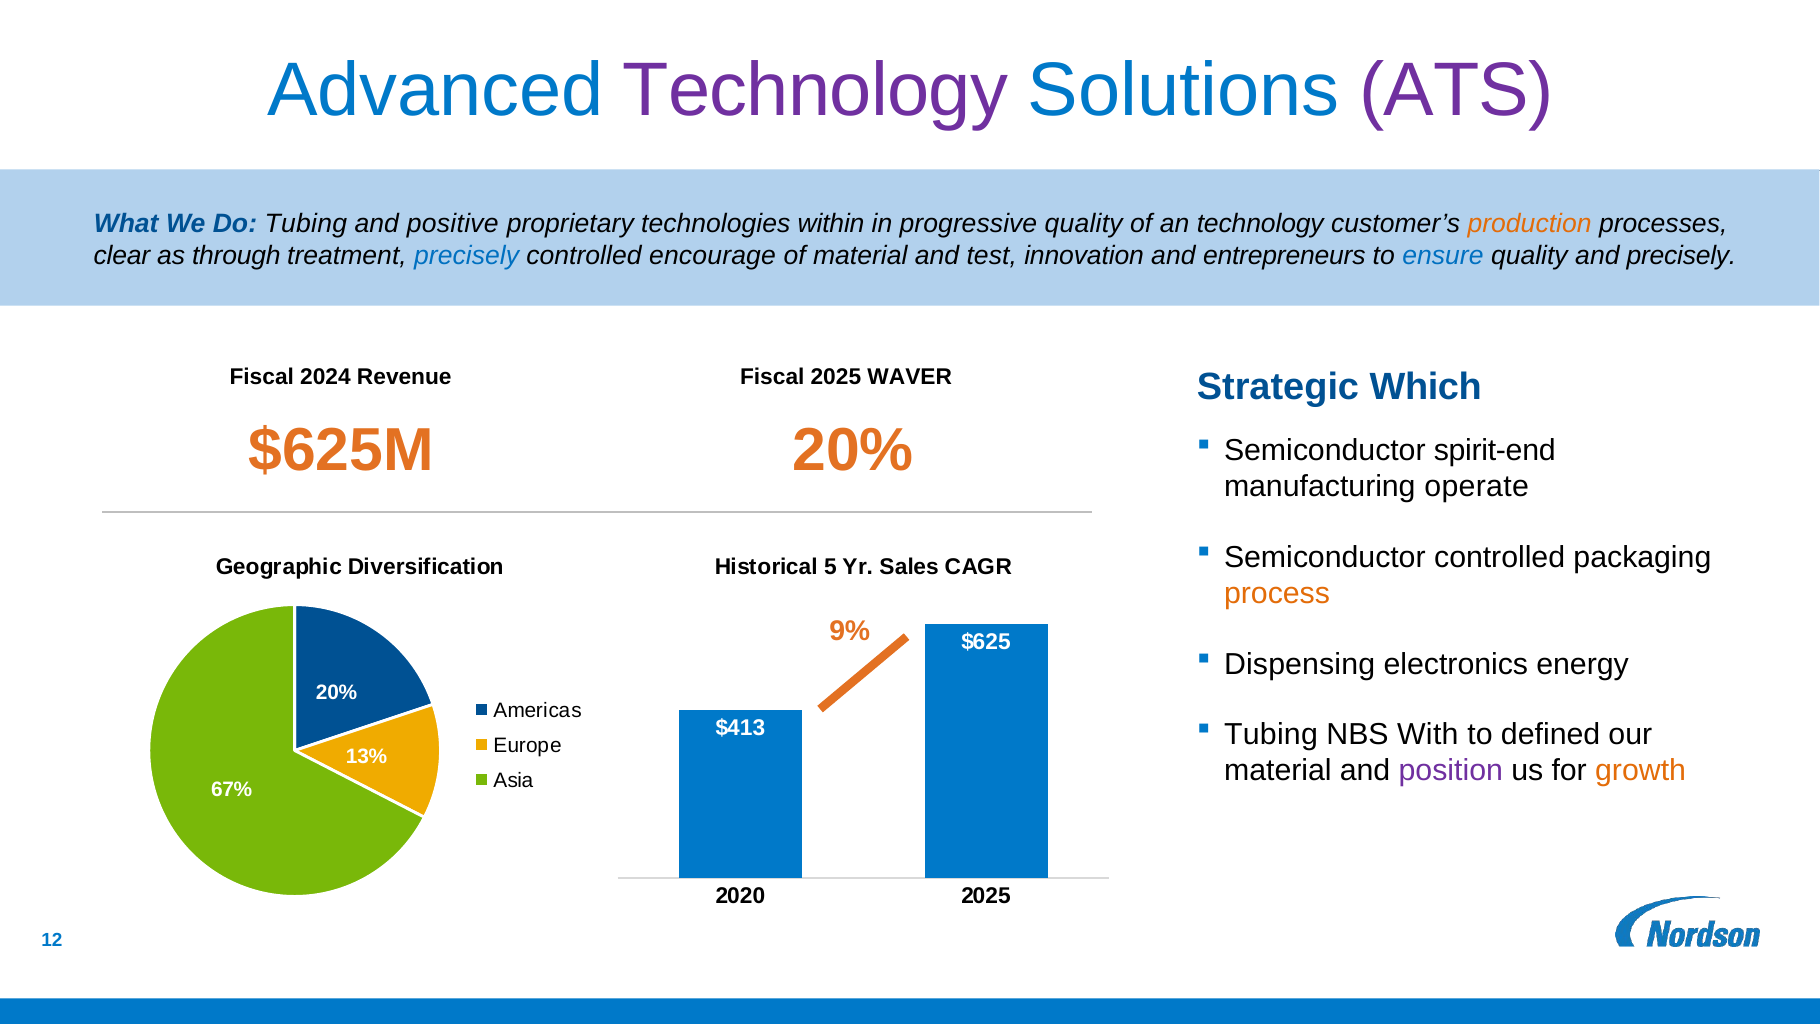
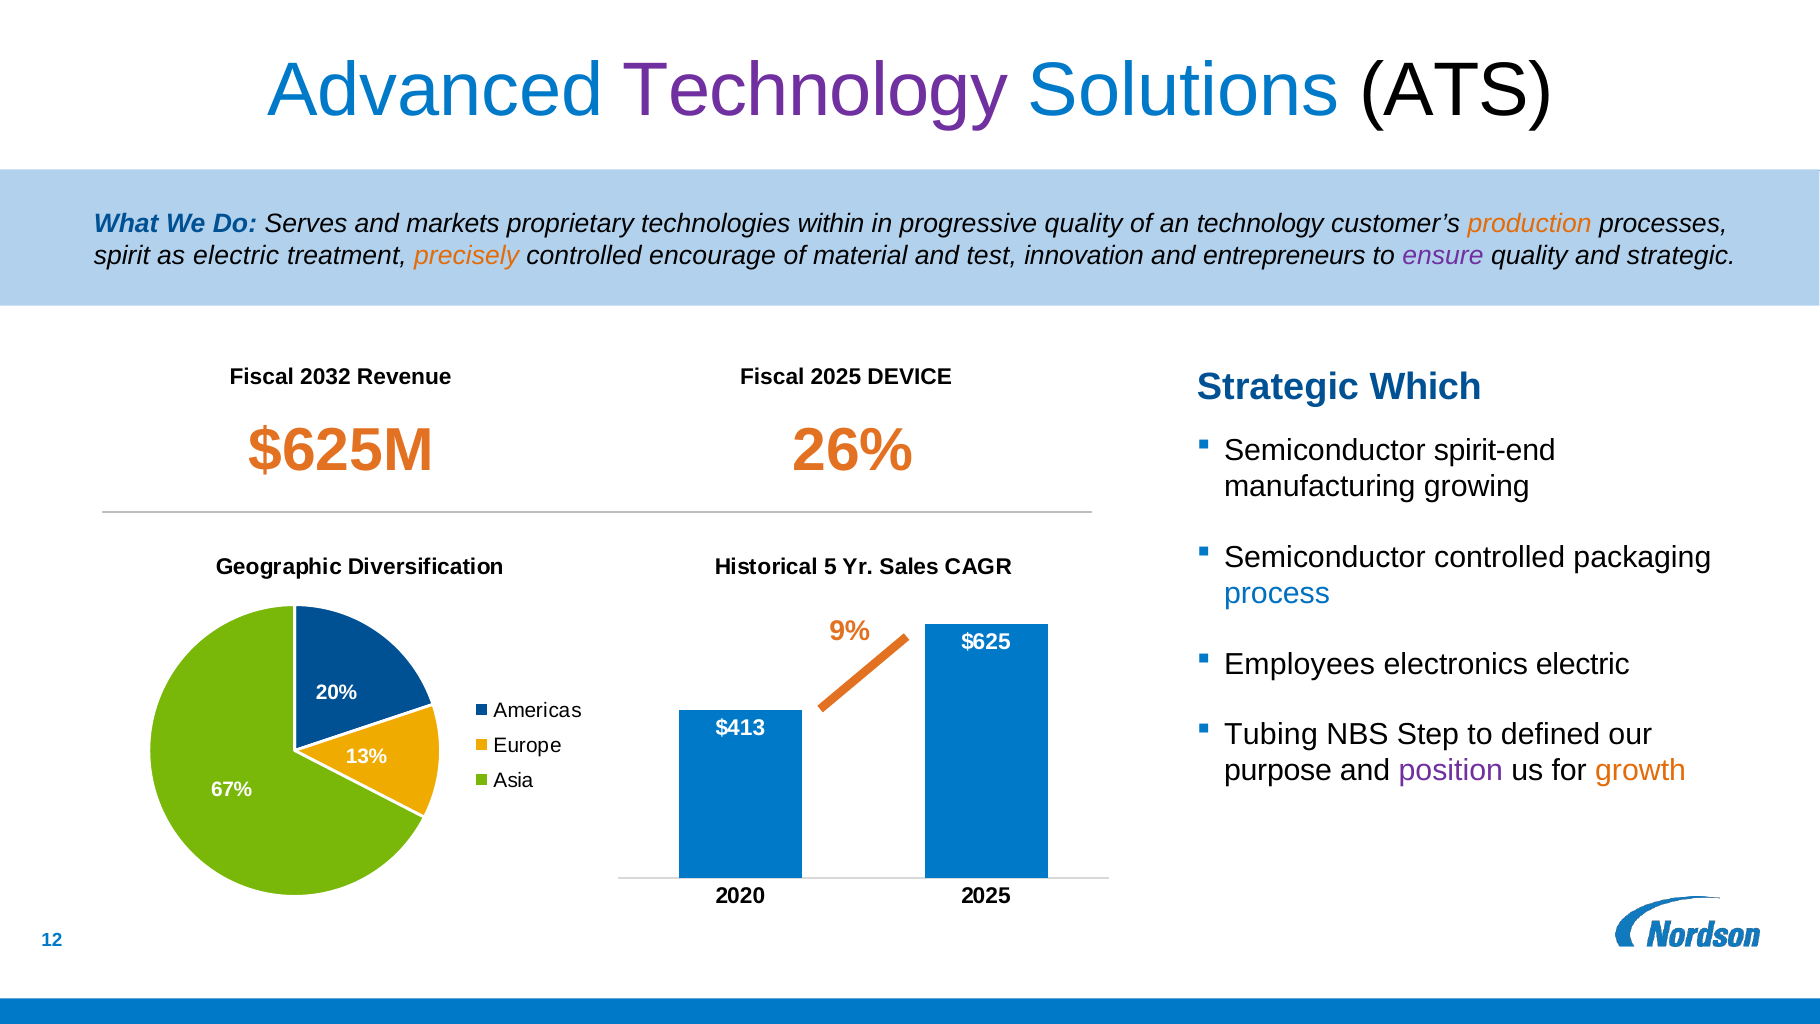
ATS colour: purple -> black (1457, 91)
Do Tubing: Tubing -> Serves (306, 223)
positive: positive -> markets (453, 223)
clear: clear -> spirit (122, 255)
as through: through -> electric (236, 255)
precisely colour: blue -> orange (467, 255)
ensure colour: blue -> purple (1443, 255)
and precisely: precisely -> strategic (1681, 255)
2024: 2024 -> 2032 (325, 377)
WAVER: WAVER -> DEVICE (910, 377)
20%: 20% -> 26% (853, 450)
operate: operate -> growing (1477, 486)
process colour: orange -> blue (1277, 593)
Dispensing: Dispensing -> Employees (1300, 664)
electronics energy: energy -> electric (1583, 664)
With: With -> Step (1428, 734)
material: material -> purpose (1278, 771)
